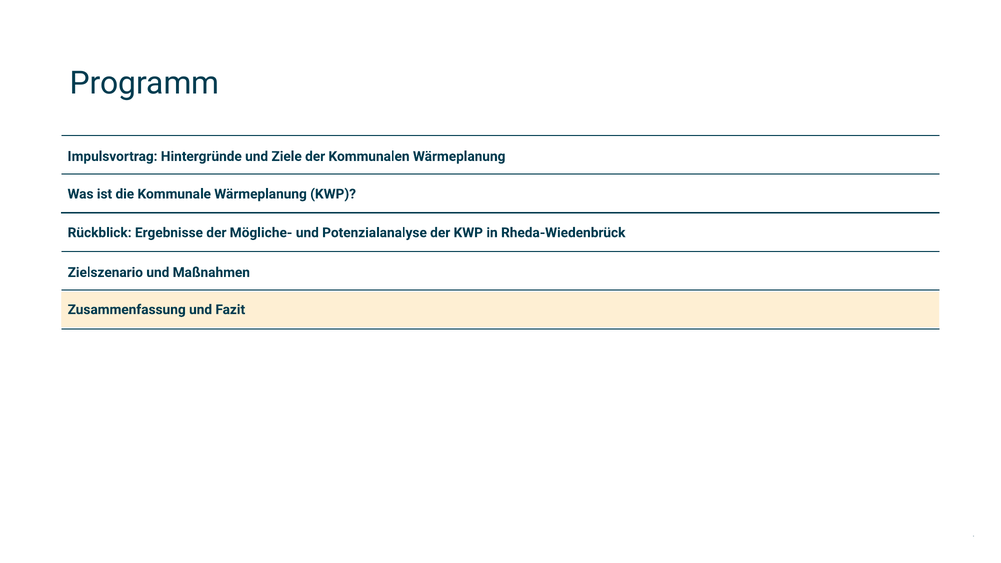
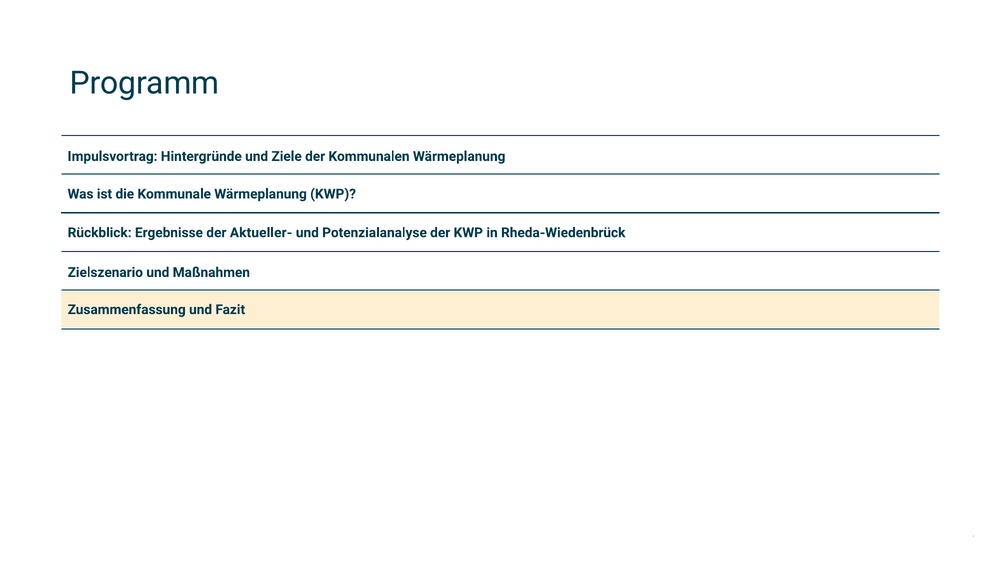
Mögliche-: Mögliche- -> Aktueller- (261, 233)
